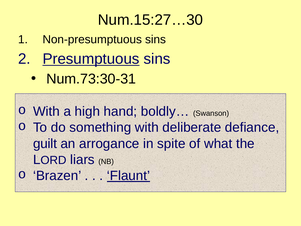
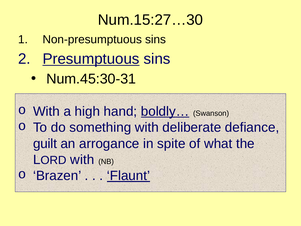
Num.73:30-31: Num.73:30-31 -> Num.45:30-31 (91, 79)
boldly… underline: none -> present (165, 111)
liars: liars -> with (82, 159)
